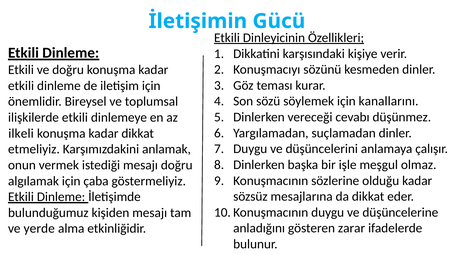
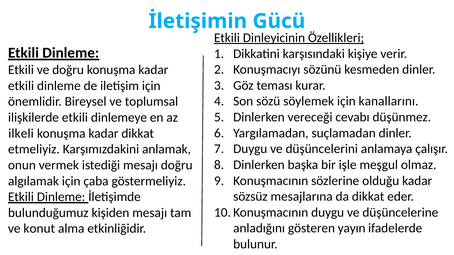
zarar: zarar -> yayın (352, 229)
yerde: yerde -> konut (39, 229)
